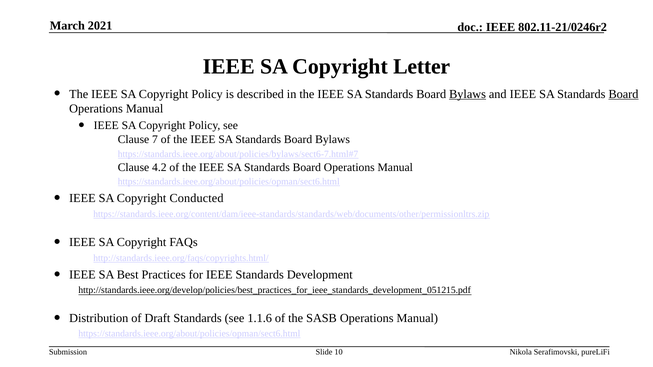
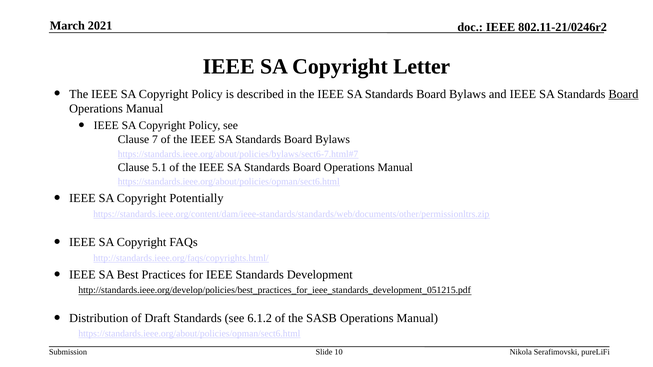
Bylaws underline: present -> none (468, 94)
4.2: 4.2 -> 5.1 (159, 167)
Conducted: Conducted -> Potentially (197, 199)
1.1.6: 1.1.6 -> 6.1.2 (260, 318)
